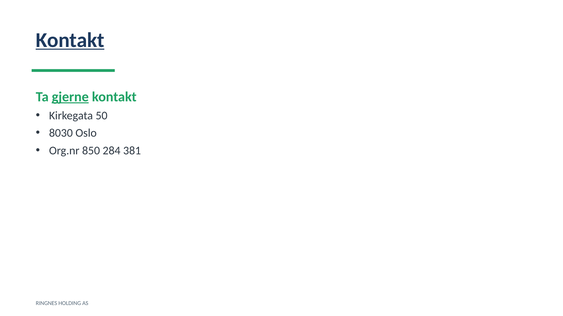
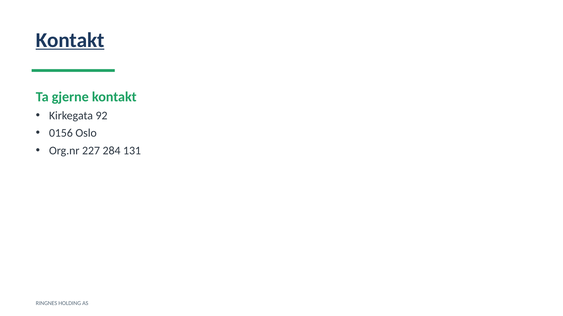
gjerne underline: present -> none (70, 97)
50: 50 -> 92 (102, 116)
8030: 8030 -> 0156 (61, 133)
850: 850 -> 227 (91, 151)
381: 381 -> 131 (132, 151)
